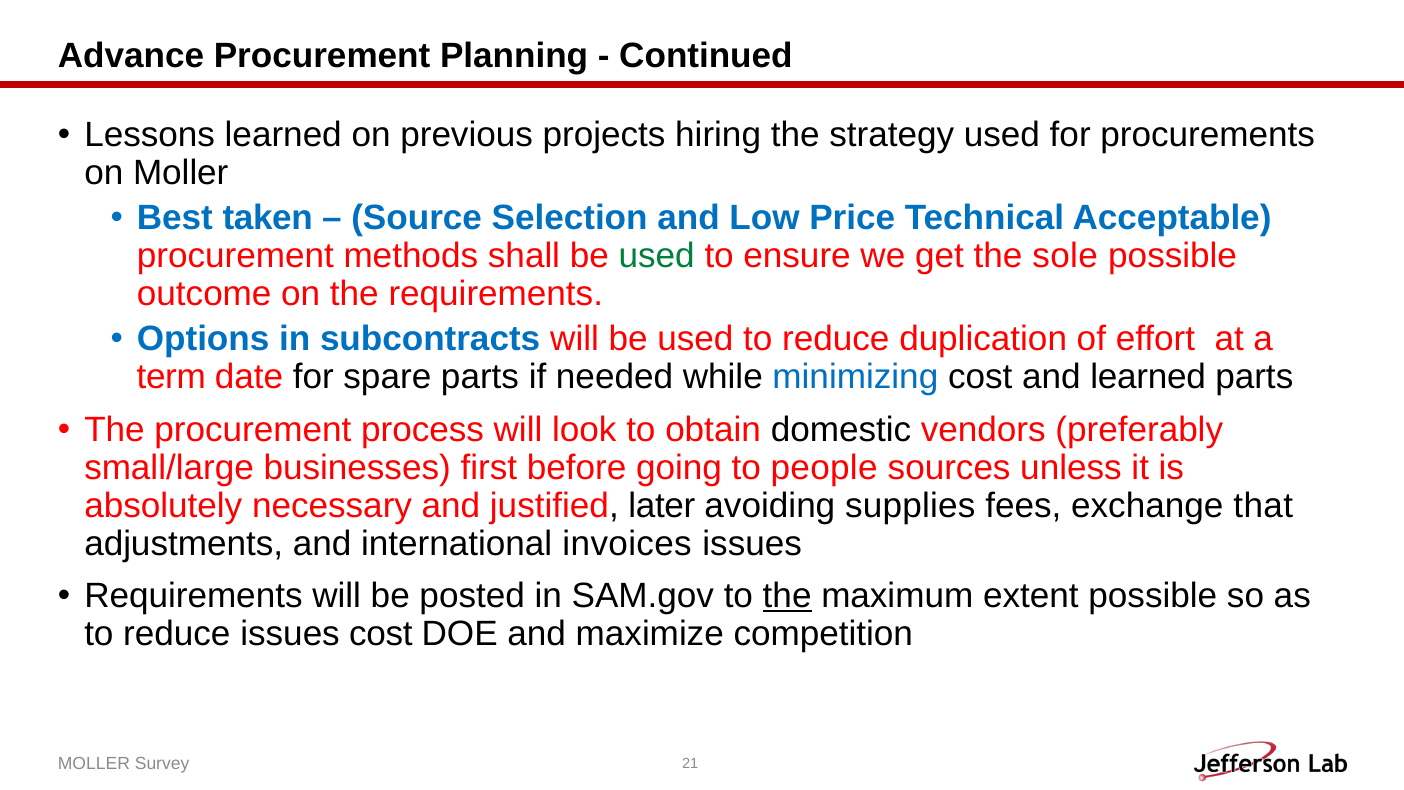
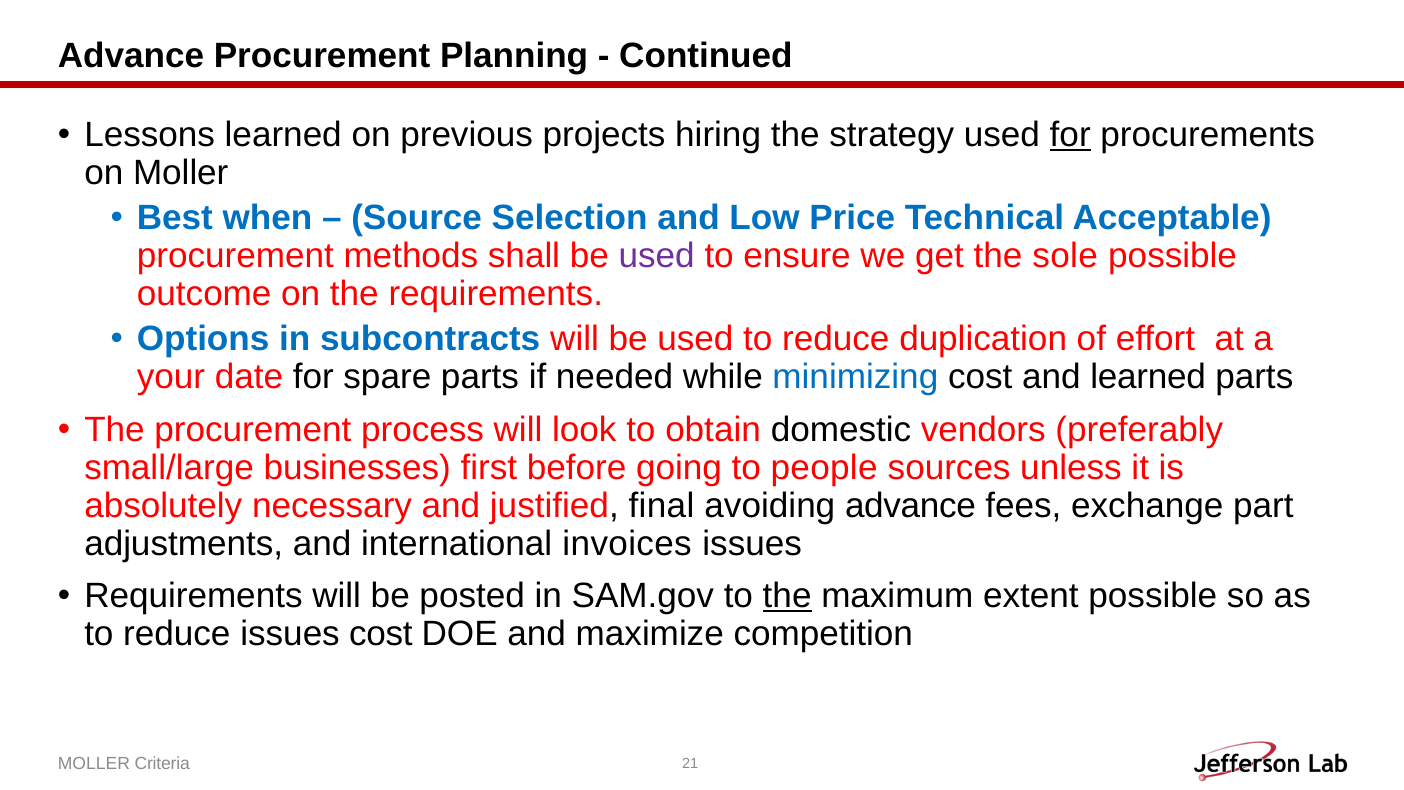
for underline: none -> present (1070, 135)
taken: taken -> when (268, 218)
used colour: green -> purple (657, 256)
term: term -> your (171, 377)
later: later -> final (661, 505)
avoiding supplies: supplies -> advance (910, 505)
that: that -> part (1263, 505)
Survey: Survey -> Criteria (162, 764)
